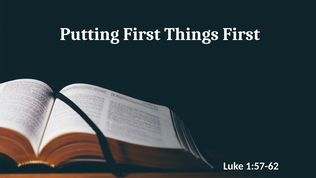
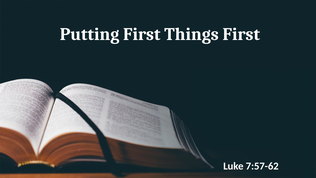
1:57-62: 1:57-62 -> 7:57-62 (262, 166)
